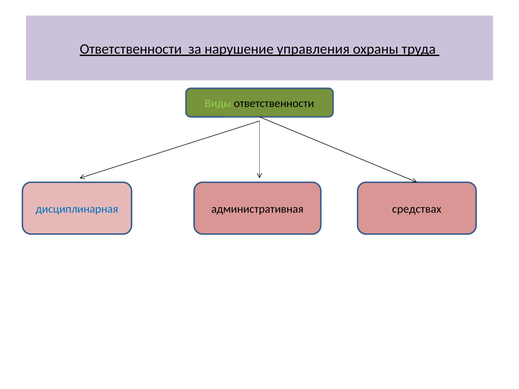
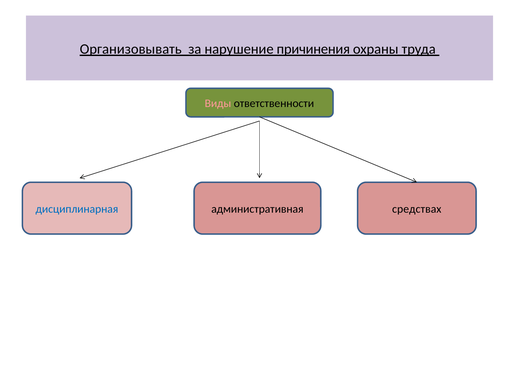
Ответственности: Ответственности -> Организовывать (131, 49)
управления: управления -> причинения (313, 49)
Виды colour: light green -> pink (218, 103)
